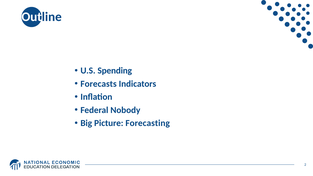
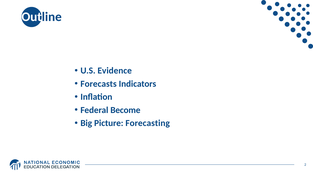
Spending: Spending -> Evidence (115, 71)
Nobody: Nobody -> Become (125, 110)
